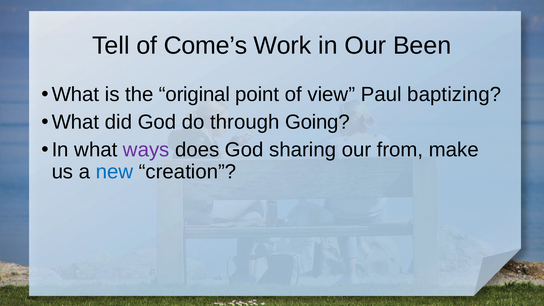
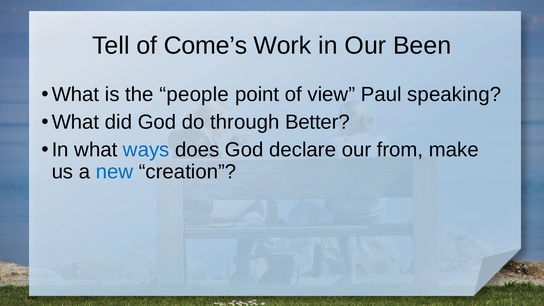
original: original -> people (194, 94)
baptizing: baptizing -> speaking (454, 94)
Going: Going -> Better (317, 122)
ways colour: purple -> blue (146, 150)
sharing: sharing -> declare (303, 150)
